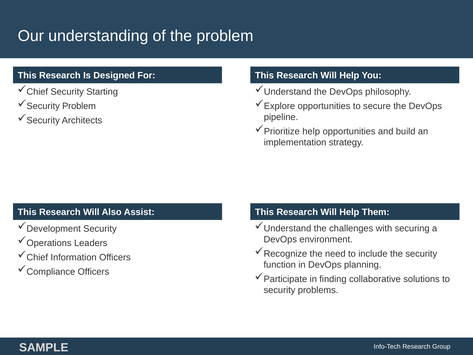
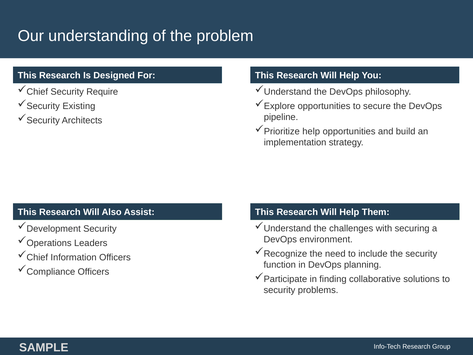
Starting: Starting -> Require (102, 92)
Security Problem: Problem -> Existing (79, 106)
